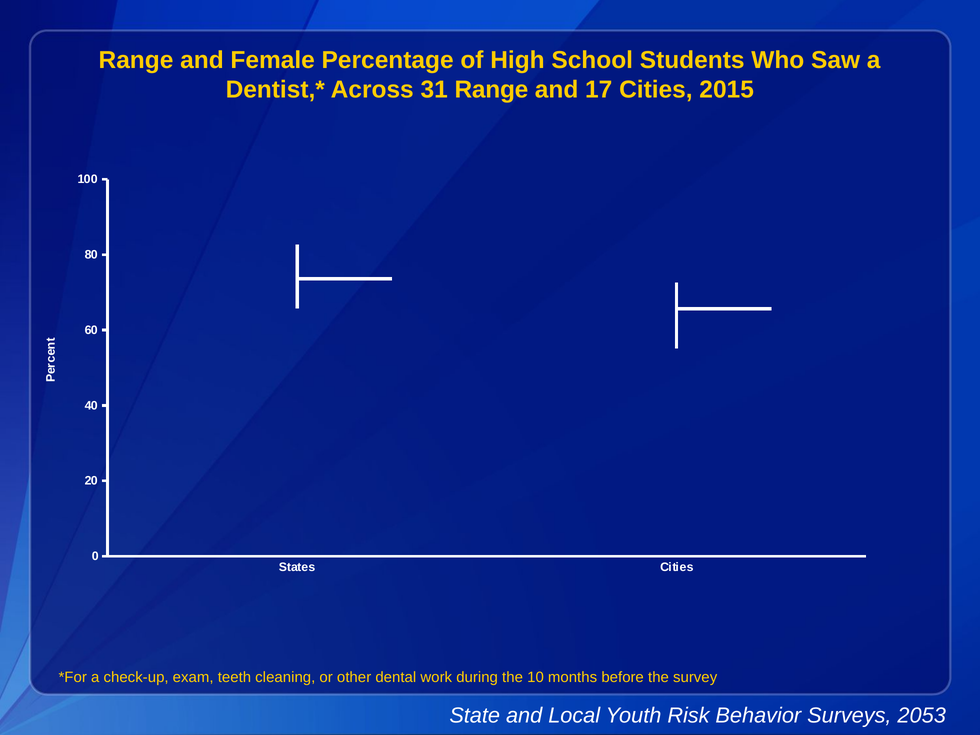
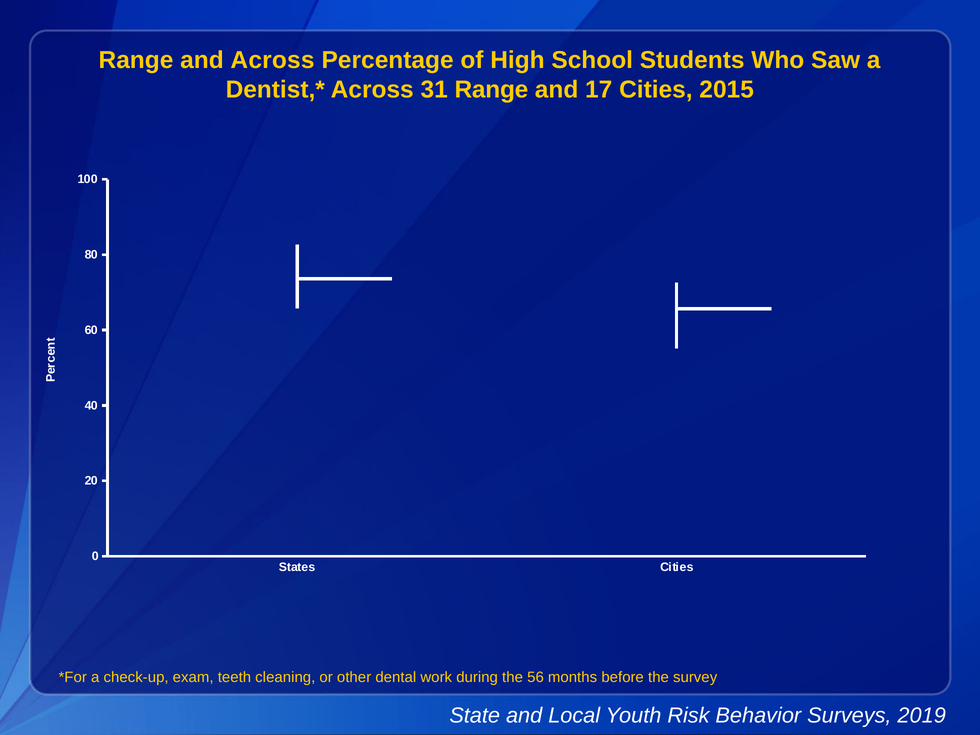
and Female: Female -> Across (273, 60)
10: 10 -> 56 (536, 677)
2053: 2053 -> 2019 (922, 716)
